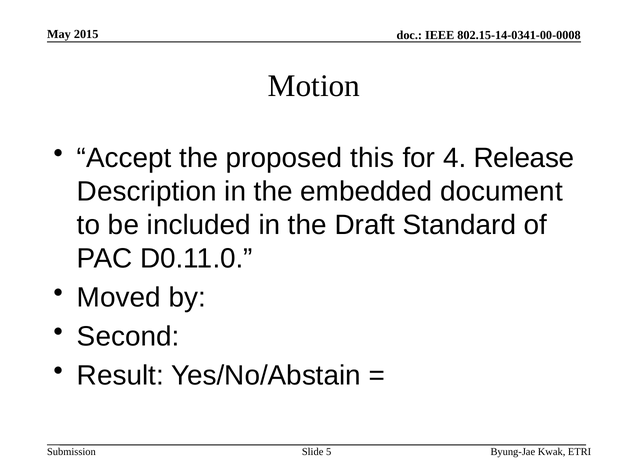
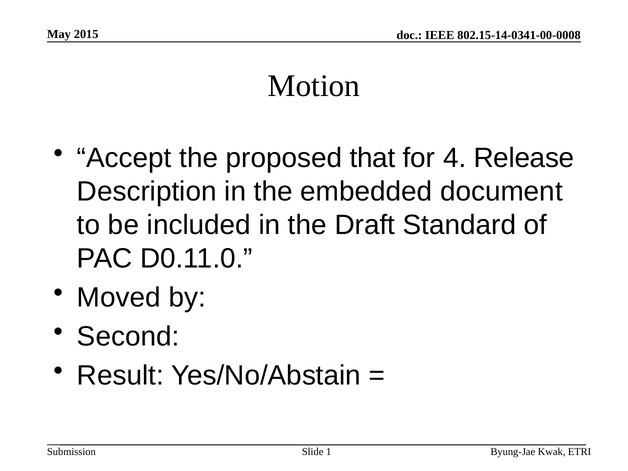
this: this -> that (373, 158)
5: 5 -> 1 (329, 452)
